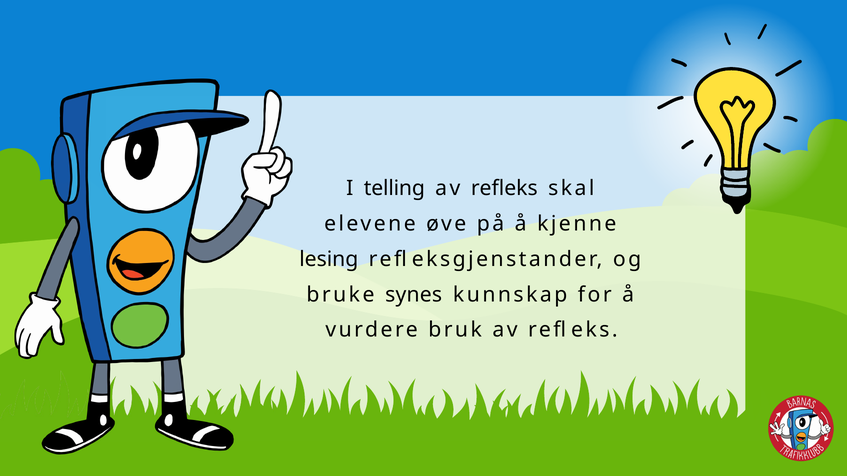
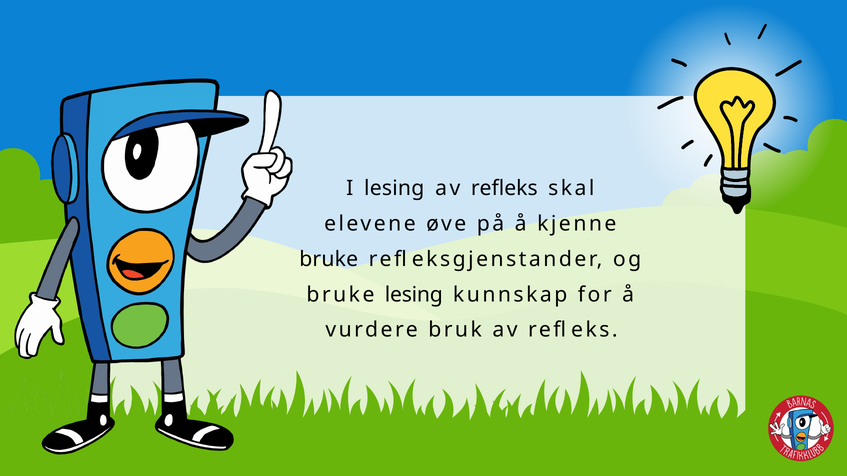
I telling: telling -> lesing (394, 189)
lesing: lesing -> bruke (329, 259)
bruke synes: synes -> lesing (414, 295)
